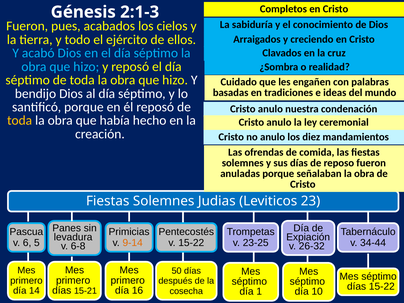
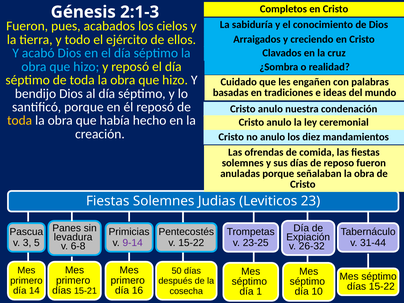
6: 6 -> 3 (27, 243)
9-14 colour: orange -> purple (133, 243)
34-44: 34-44 -> 31-44 (373, 243)
